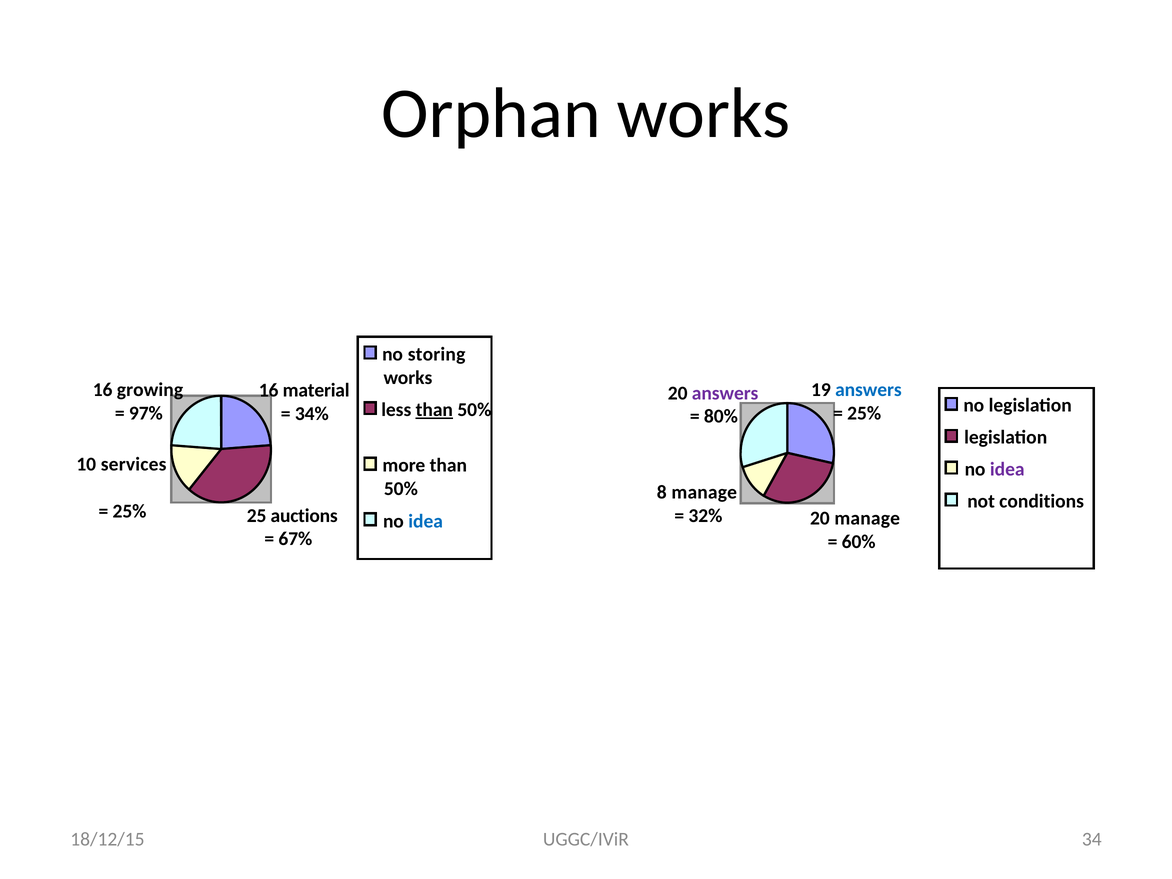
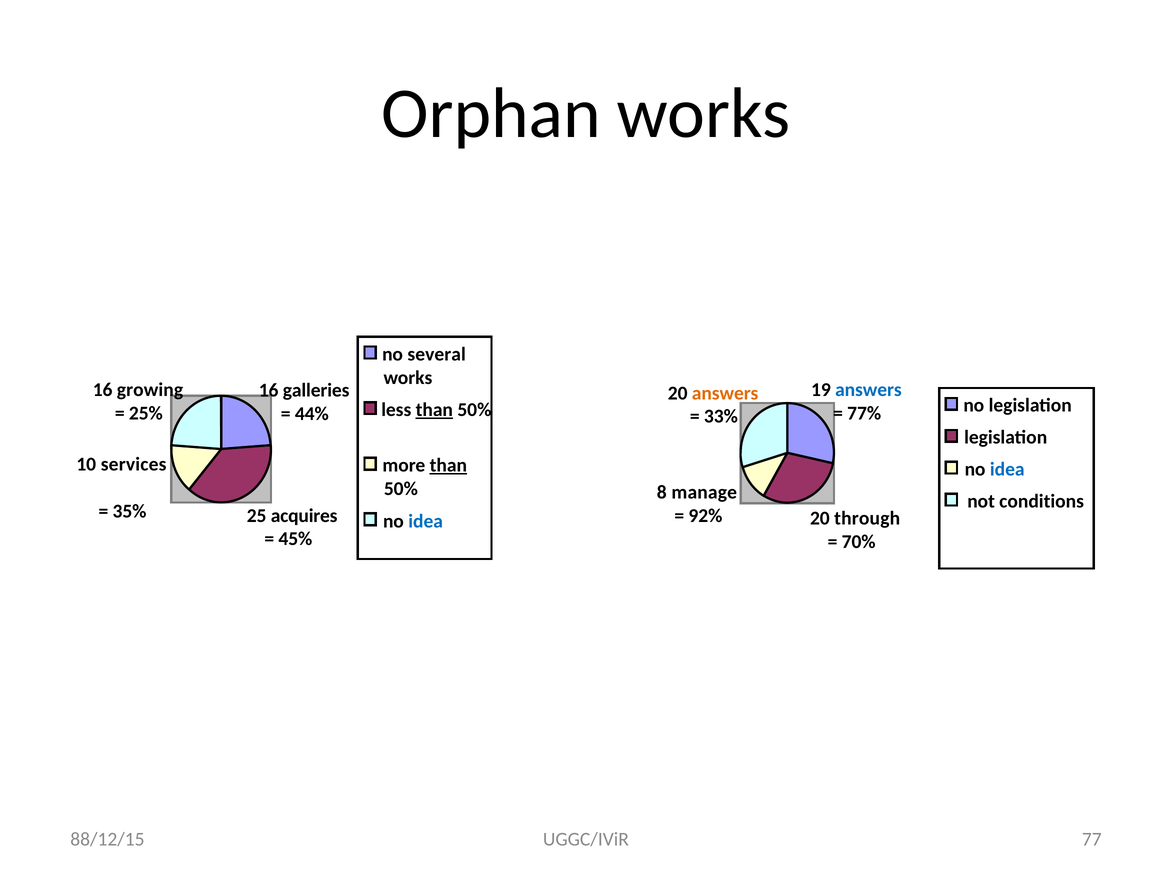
storing: storing -> several (437, 354)
material: material -> galleries (316, 390)
answers colour: purple -> orange (725, 393)
97%: 97% -> 25% (146, 413)
25%: 25% -> 77% (864, 413)
34%: 34% -> 44% (312, 414)
80%: 80% -> 33% (721, 417)
than underline: none -> present (448, 465)
idea colour: purple -> blue (1007, 469)
25%: 25% -> 35% (130, 511)
auctions: auctions -> acquires (304, 516)
32%: 32% -> 92% (705, 516)
20 manage: manage -> through (867, 518)
67%: 67% -> 45% (295, 539)
60%: 60% -> 70% (859, 542)
34: 34 -> 77 (1092, 839)
18/12/15: 18/12/15 -> 88/12/15 (107, 839)
